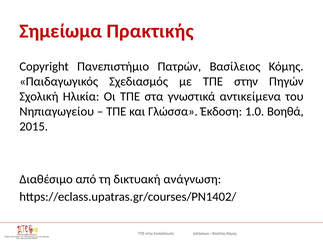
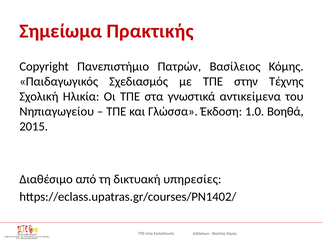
Πηγών: Πηγών -> Τέχνης (286, 82)
ανάγνωση: ανάγνωση -> υπηρεσίες (192, 179)
